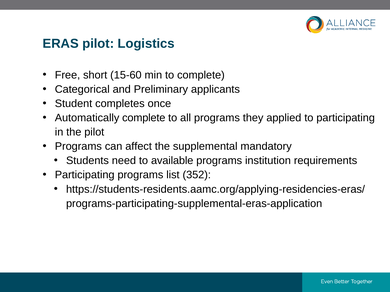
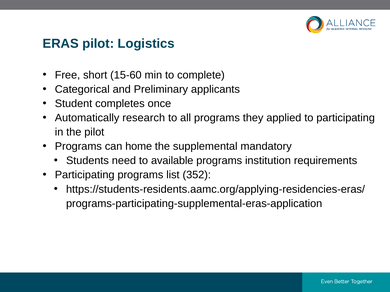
Automatically complete: complete -> research (144, 118)
affect: affect -> home (139, 147)
